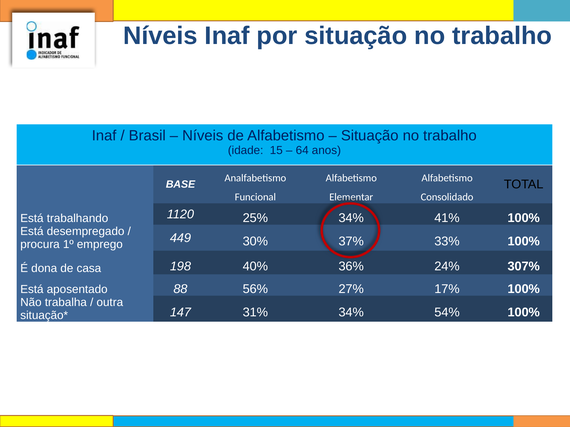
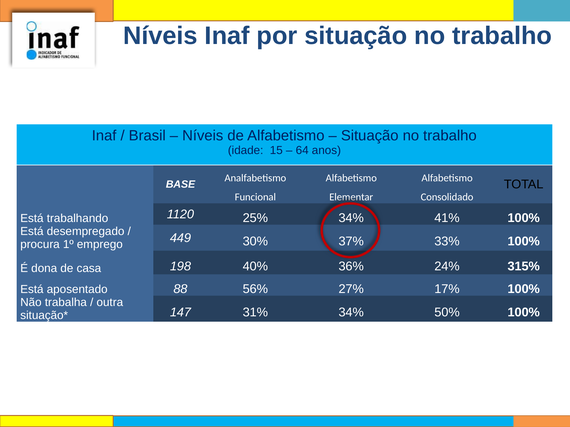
307%: 307% -> 315% (524, 267)
54%: 54% -> 50% (447, 313)
